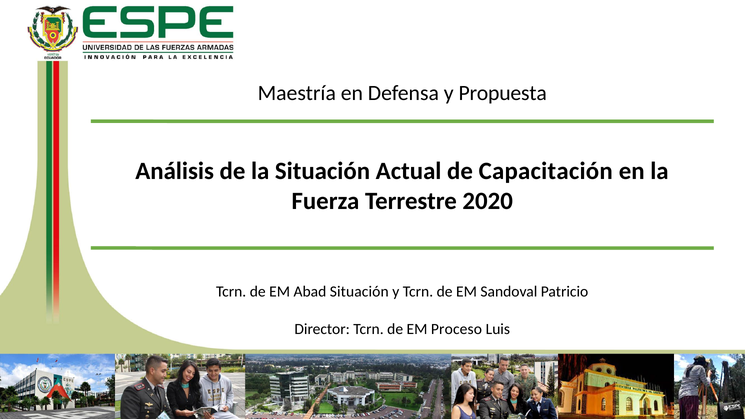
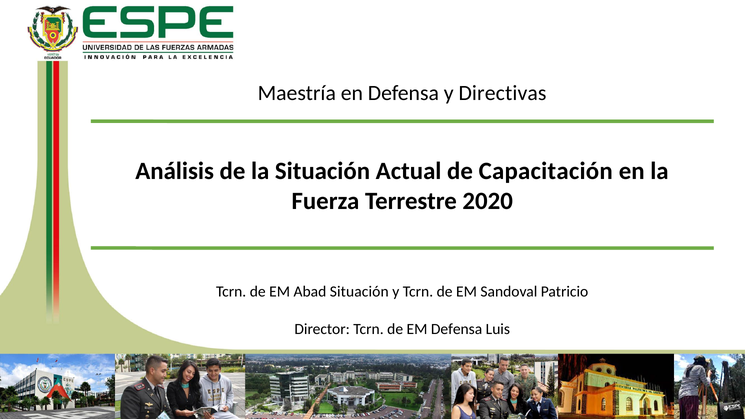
Propuesta: Propuesta -> Directivas (502, 93)
EM Proceso: Proceso -> Defensa (457, 329)
